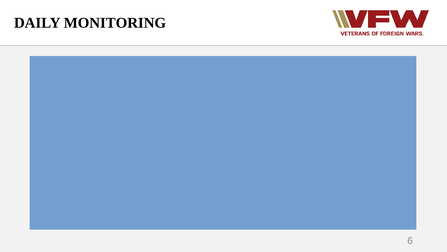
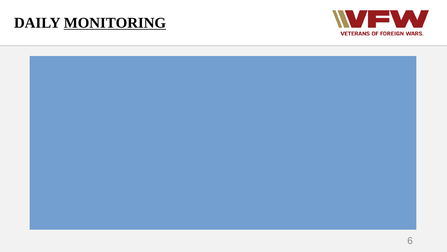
MONITORING underline: none -> present (115, 23)
